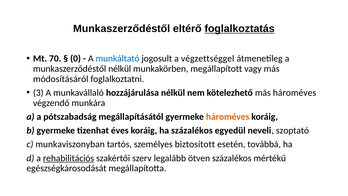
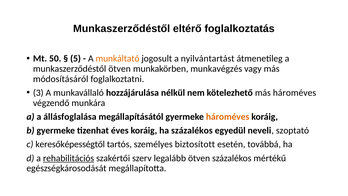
foglalkoztatás underline: present -> none (240, 29)
70: 70 -> 50 (55, 58)
0: 0 -> 5 (76, 58)
munkáltató colour: blue -> orange (118, 58)
végzettséggel: végzettséggel -> nyilvántartást (208, 58)
munkaszerződéstől nélkül: nélkül -> ötven (120, 69)
megállapított: megállapított -> munkavégzés (216, 69)
pótszabadság: pótszabadság -> állásfoglalása (70, 117)
munkaviszonyban: munkaviszonyban -> keresőképességtől (70, 144)
